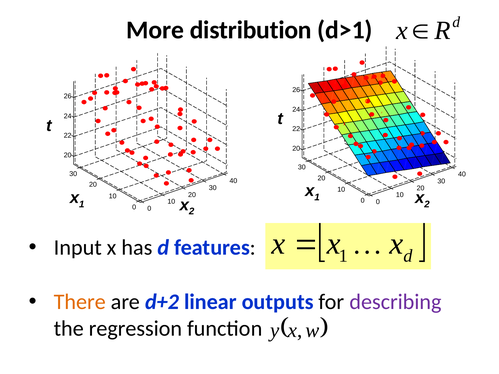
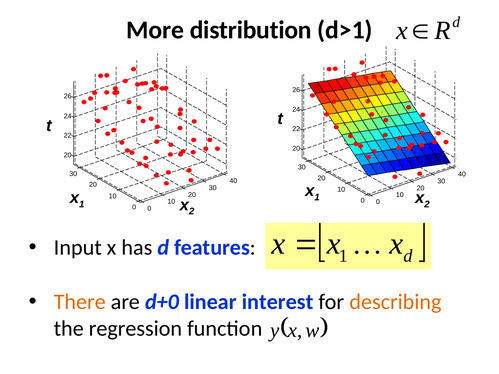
d+2: d+2 -> d+0 (162, 302)
outputs: outputs -> interest (278, 302)
describing colour: purple -> orange (396, 302)
